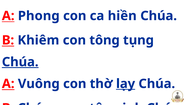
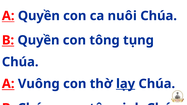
A Phong: Phong -> Quyền (39, 16)
hiền: hiền -> nuôi (122, 16)
B Khiêm: Khiêm -> Quyền (38, 40)
Chúa underline: present -> none (20, 62)
